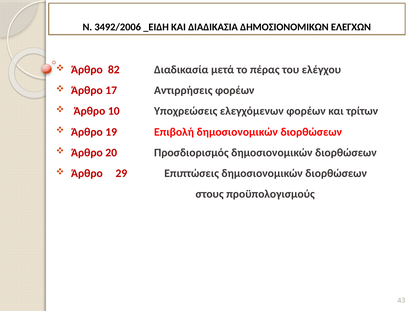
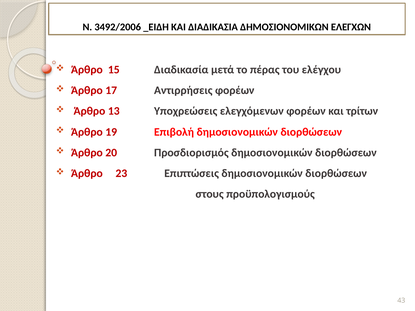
82: 82 -> 15 (114, 70)
10: 10 -> 13 (114, 111)
29: 29 -> 23 (121, 173)
